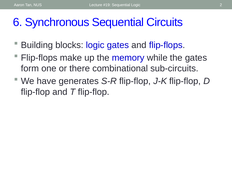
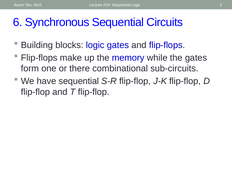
have generates: generates -> sequential (79, 81)
